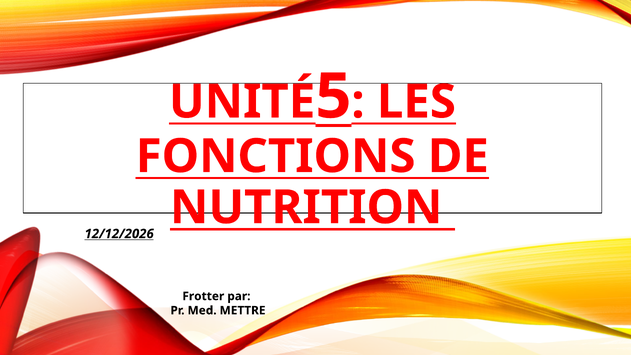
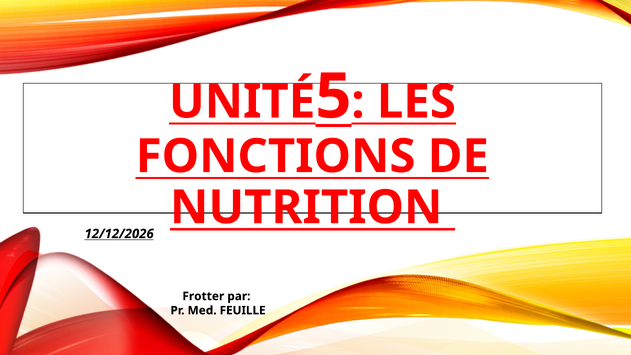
METTRE: METTRE -> FEUILLE (243, 310)
